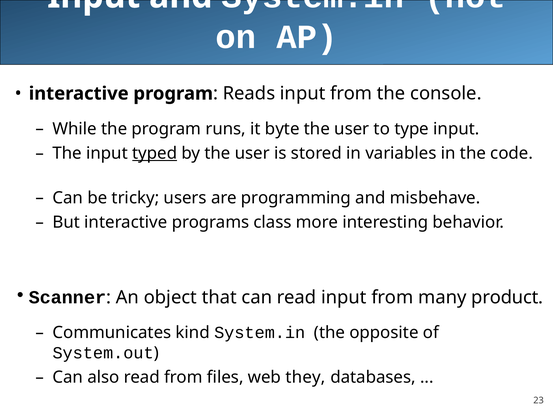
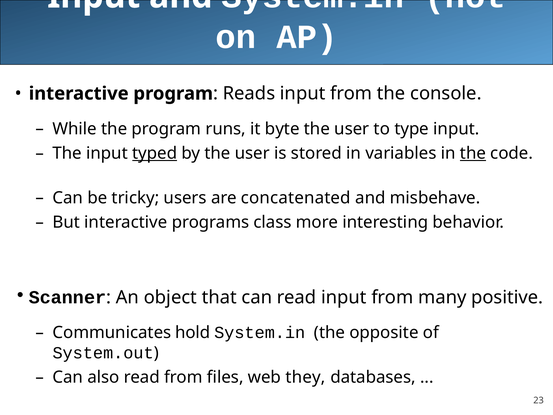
the underline: none -> present (473, 153)
programming: programming -> concatenated (296, 198)
product: product -> positive (507, 297)
kind: kind -> hold (193, 332)
